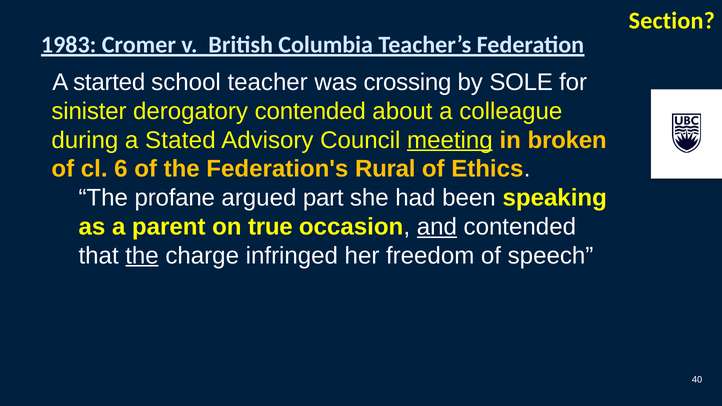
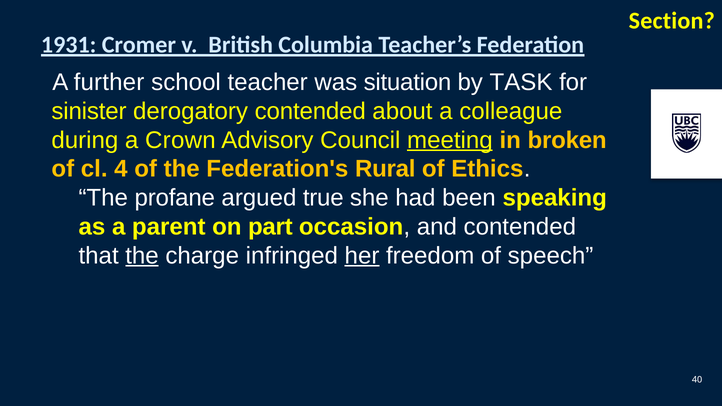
1983: 1983 -> 1931 (69, 45)
started: started -> further (109, 82)
crossing: crossing -> situation (407, 82)
SOLE: SOLE -> TASK (521, 82)
Stated: Stated -> Crown (180, 140)
6: 6 -> 4 (121, 169)
part: part -> true (323, 198)
true: true -> part (270, 227)
and underline: present -> none (437, 227)
her underline: none -> present (362, 256)
